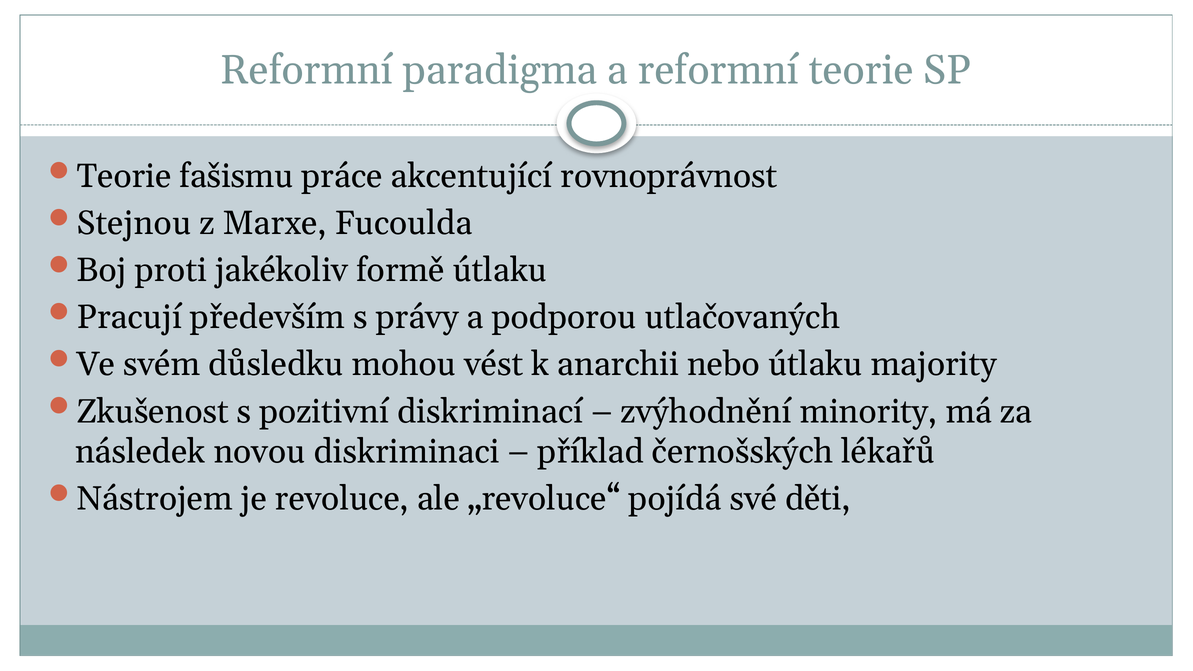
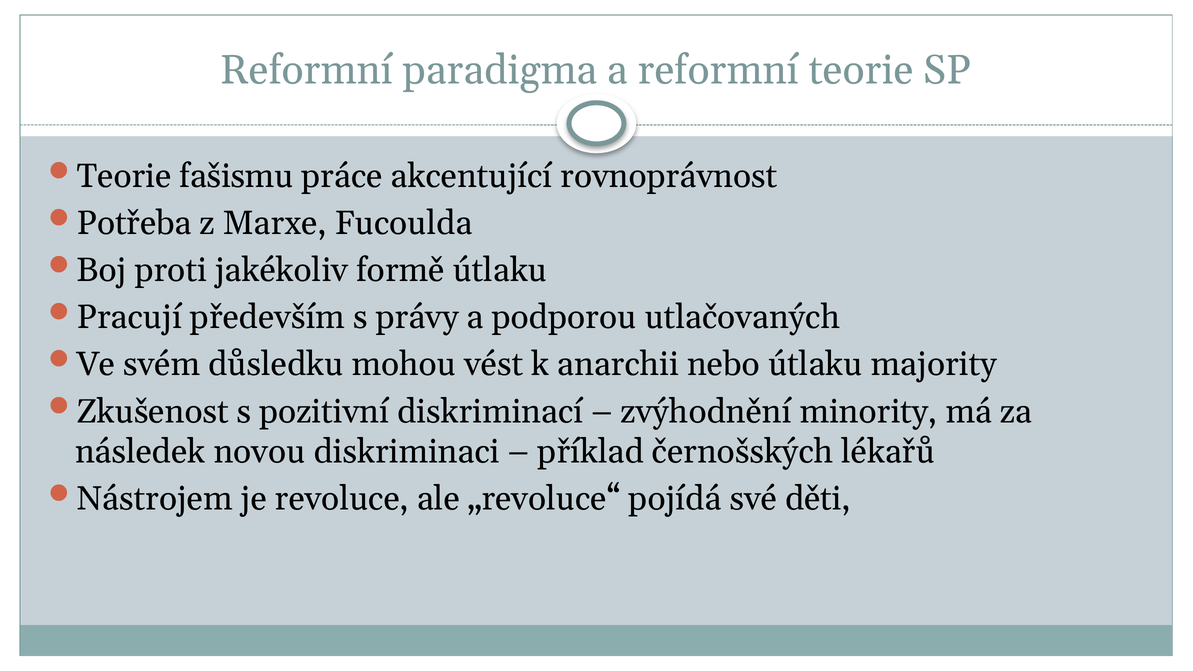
Stejnou: Stejnou -> Potřeba (134, 223)
